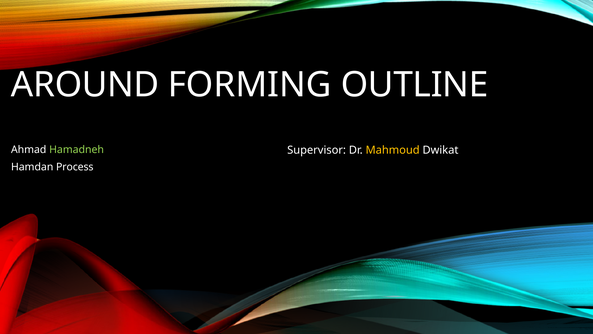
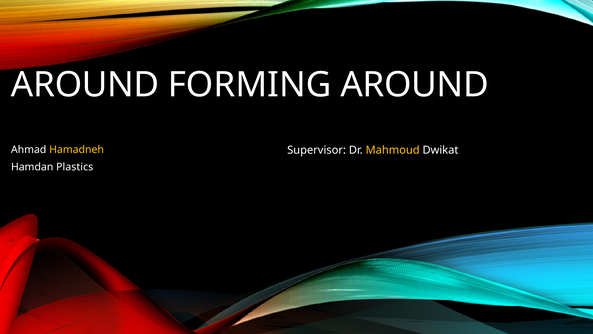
FORMING OUTLINE: OUTLINE -> AROUND (415, 85)
Hamadneh colour: light green -> yellow (77, 149)
Process: Process -> Plastics (75, 167)
